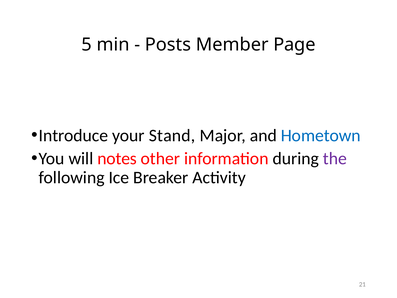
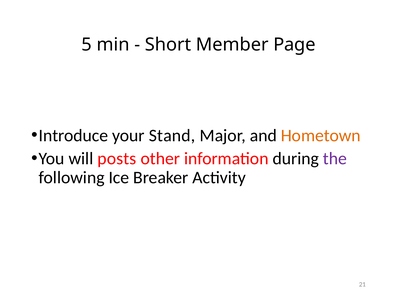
Posts: Posts -> Short (168, 45)
Hometown colour: blue -> orange (321, 135)
notes: notes -> posts (117, 158)
